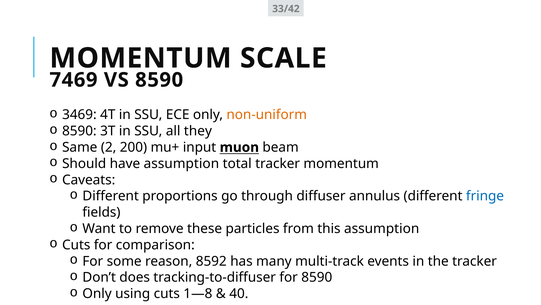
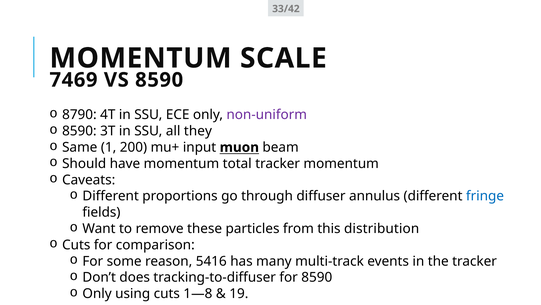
3469: 3469 -> 8790 (79, 115)
non-uniform colour: orange -> purple (267, 115)
2: 2 -> 1 (109, 147)
have assumption: assumption -> momentum (181, 163)
this assumption: assumption -> distribution (382, 228)
8592: 8592 -> 5416 (211, 261)
40: 40 -> 19 (239, 293)
